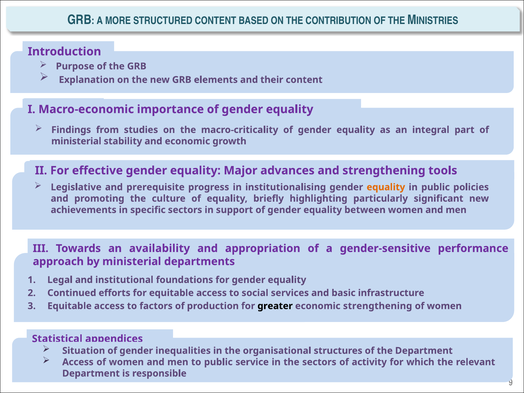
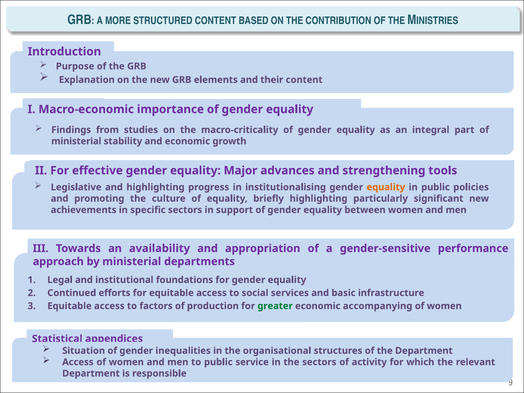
and prerequisite: prerequisite -> highlighting (156, 187)
greater colour: black -> green (275, 306)
economic strengthening: strengthening -> accompanying (378, 306)
